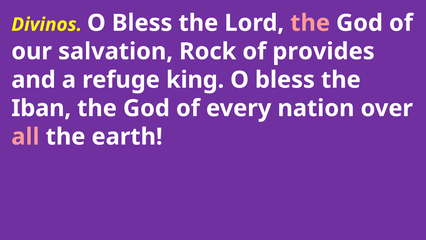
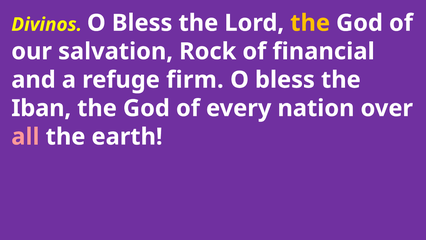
the colour: pink -> yellow (310, 23)
provides: provides -> financial (324, 51)
king: king -> firm (195, 80)
